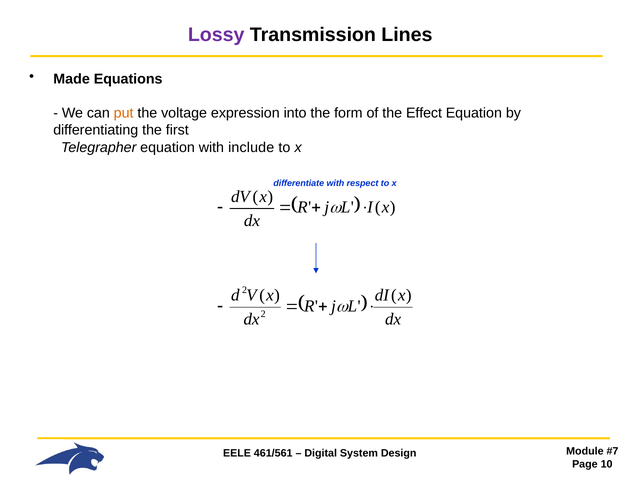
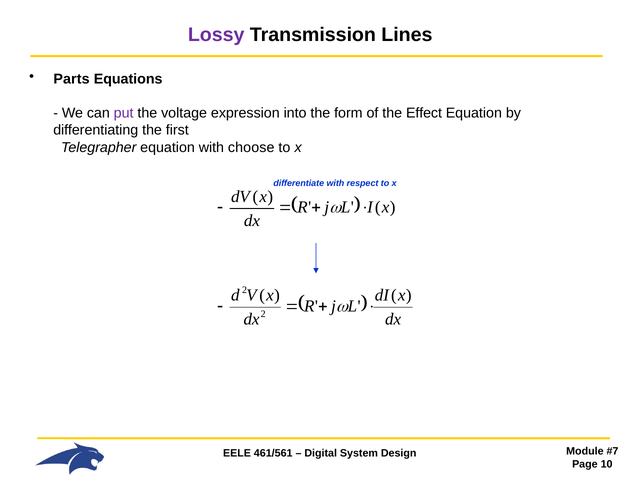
Made: Made -> Parts (71, 79)
put colour: orange -> purple (124, 113)
include: include -> choose (251, 148)
